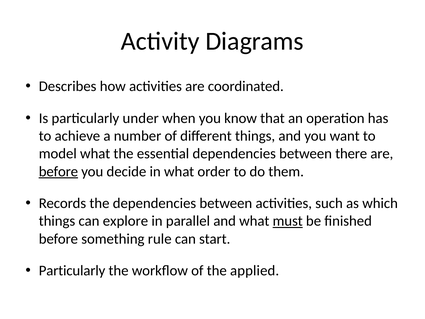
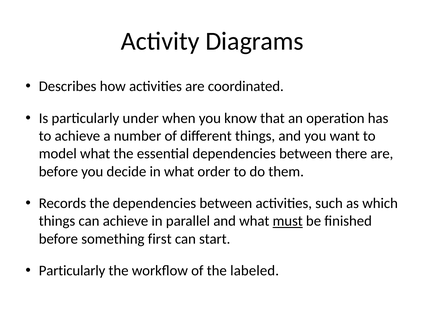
before underline: present -> none (58, 171)
can explore: explore -> achieve (125, 221)
rule: rule -> first (160, 239)
applied: applied -> labeled (255, 271)
